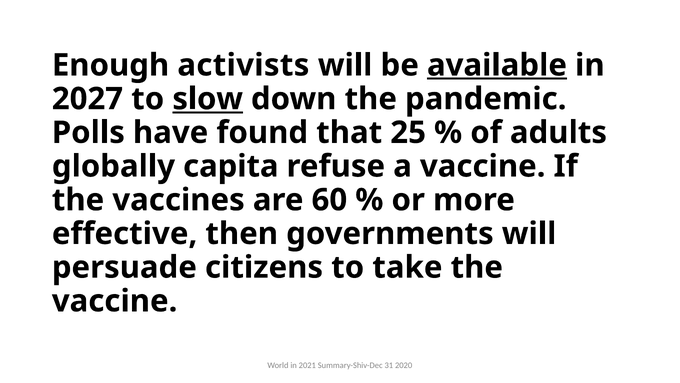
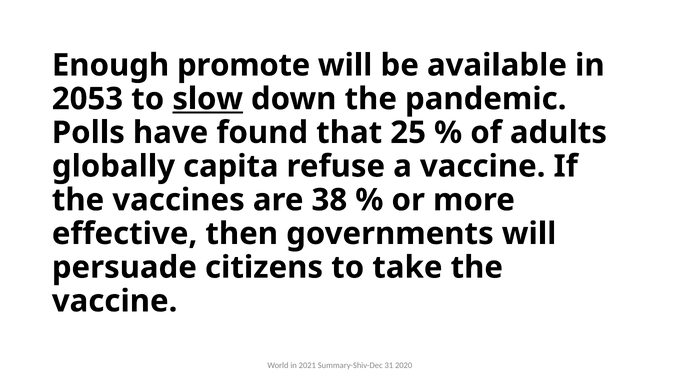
activists: activists -> promote (244, 65)
available underline: present -> none (497, 65)
2027: 2027 -> 2053 (87, 99)
60: 60 -> 38 (329, 200)
